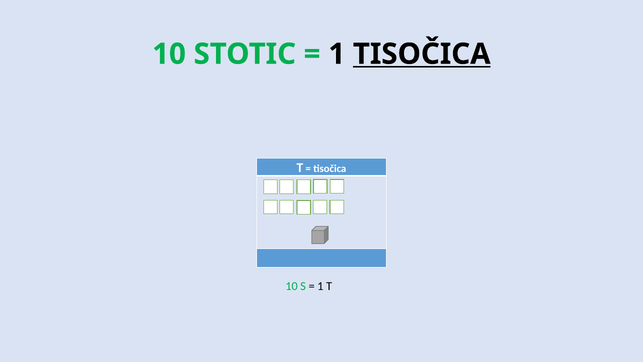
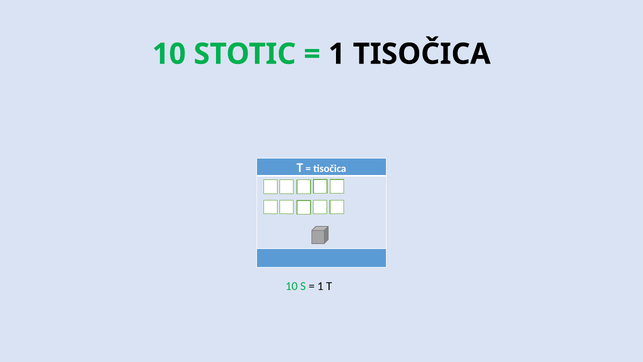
TISOČICA underline: present -> none (422, 54)
